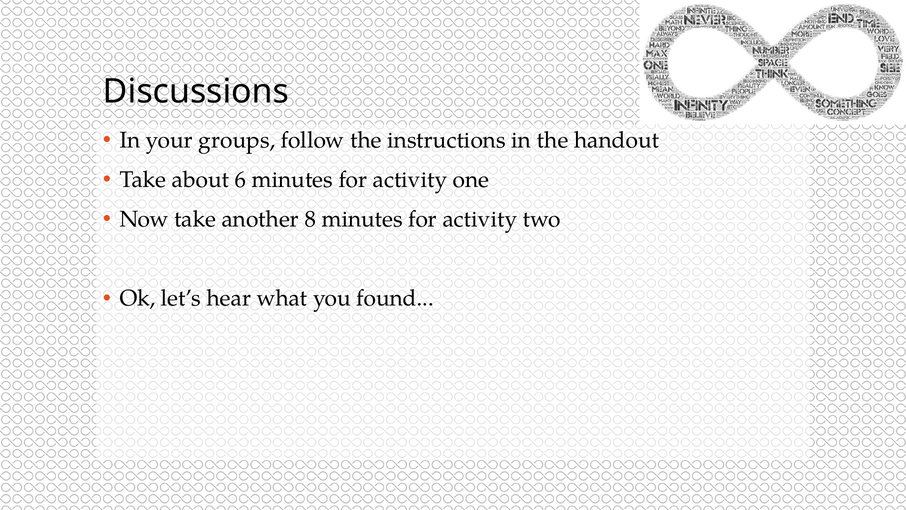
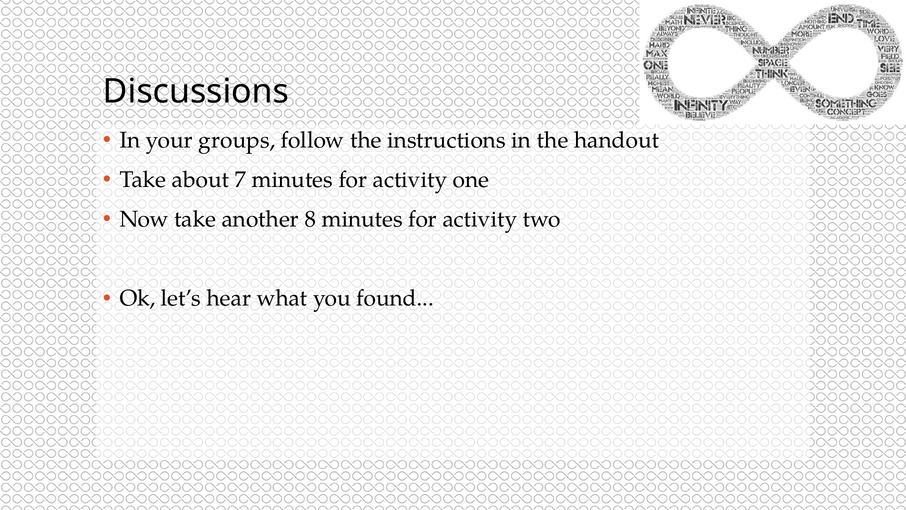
6: 6 -> 7 (240, 180)
